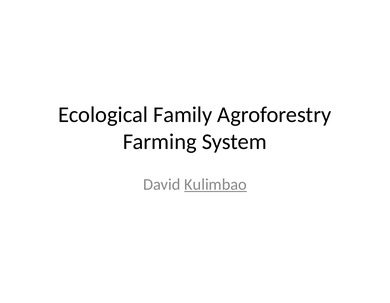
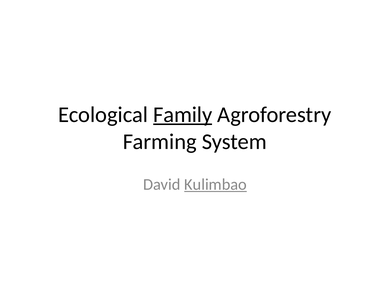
Family underline: none -> present (183, 115)
